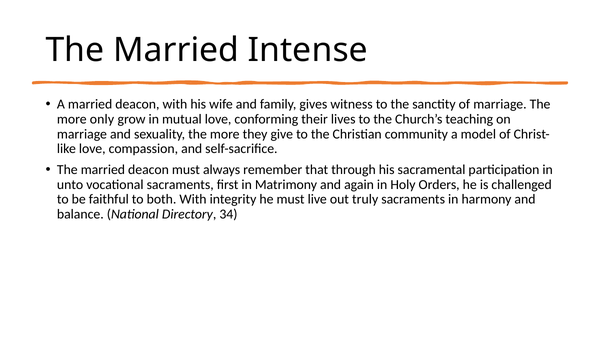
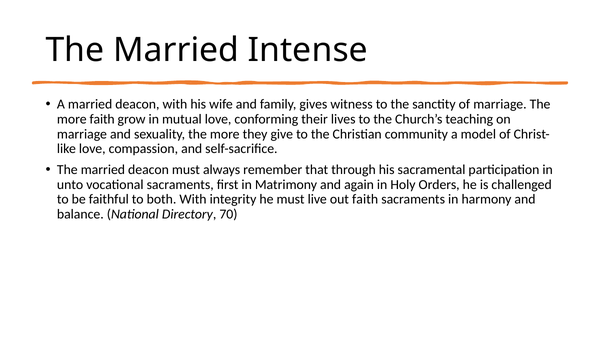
more only: only -> faith (102, 119)
out truly: truly -> faith (365, 200)
34: 34 -> 70 (228, 215)
